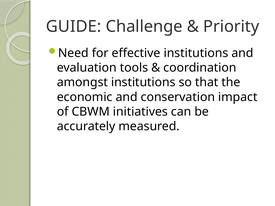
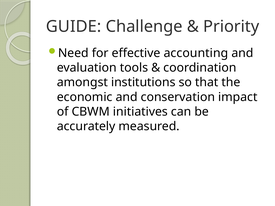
effective institutions: institutions -> accounting (196, 53)
